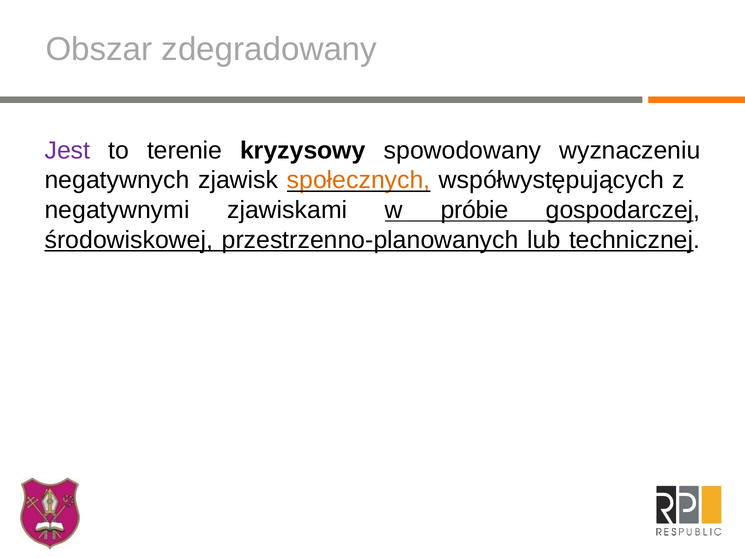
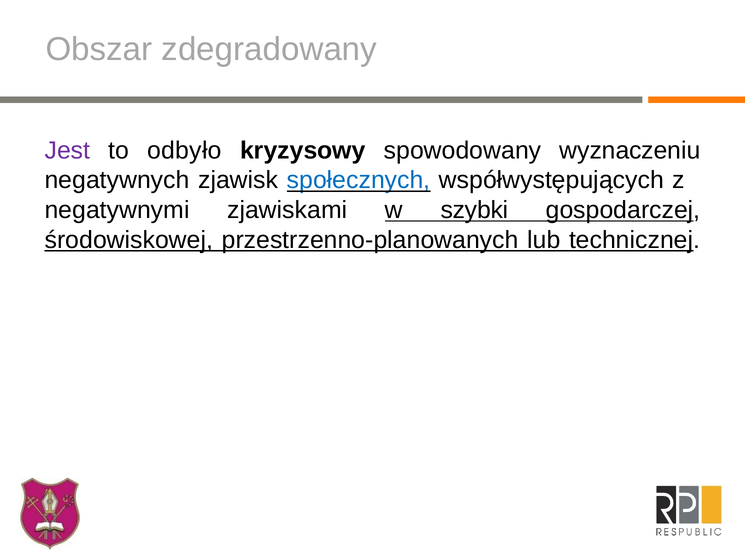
terenie: terenie -> odbyło (184, 151)
społecznych colour: orange -> blue (359, 181)
próbie: próbie -> szybki (474, 210)
